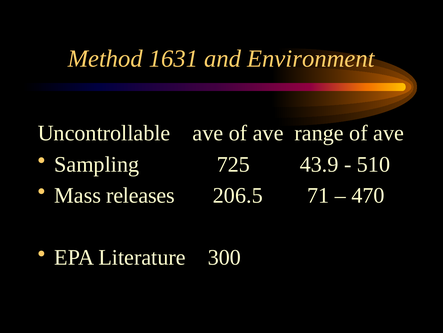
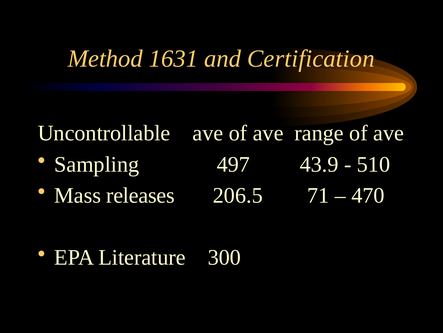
Environment: Environment -> Certification (311, 59)
725: 725 -> 497 (233, 164)
